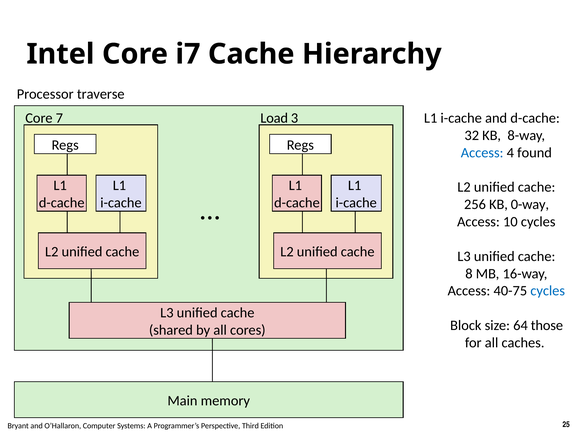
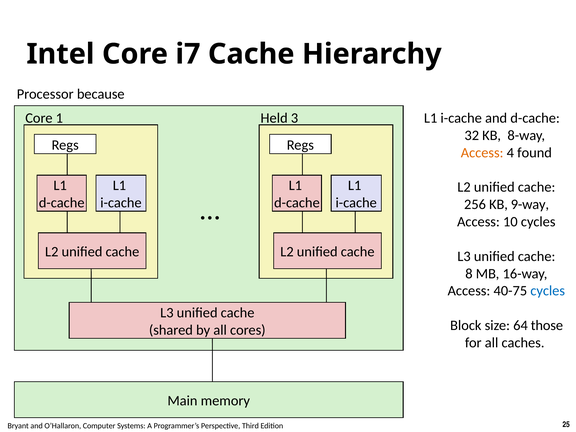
traverse: traverse -> because (101, 94)
7: 7 -> 1 (59, 118)
Load: Load -> Held (274, 118)
Access colour: blue -> orange (482, 153)
0-way: 0-way -> 9-way (530, 204)
